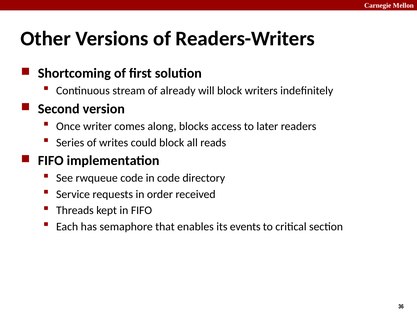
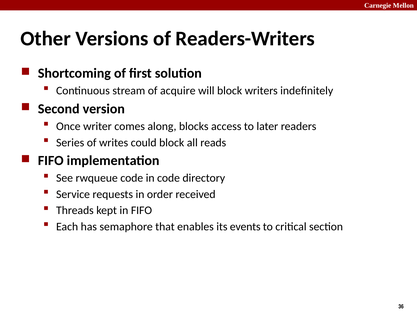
already: already -> acquire (178, 91)
